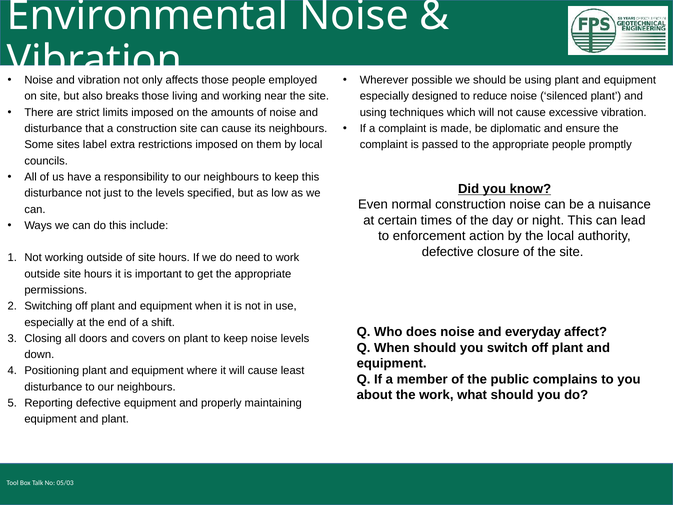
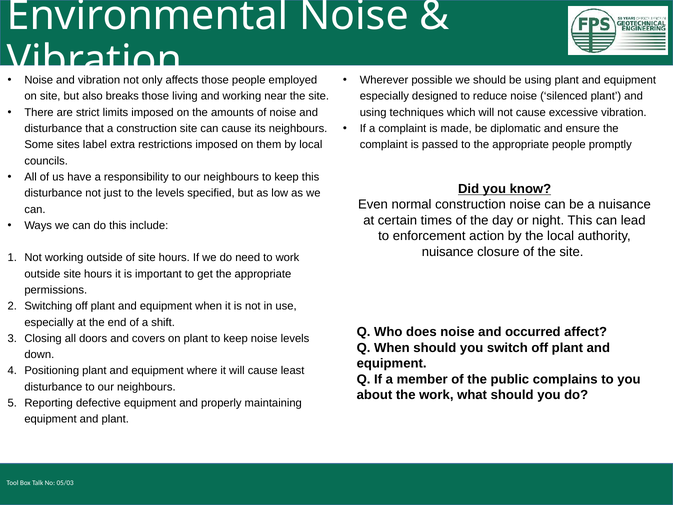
defective: defective -> nuisance (448, 252)
everyday: everyday -> occurred (533, 332)
